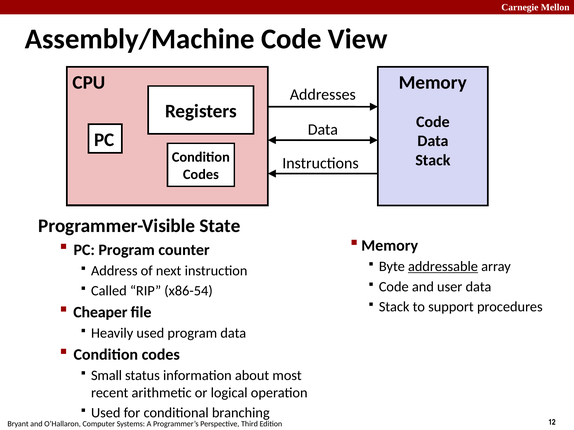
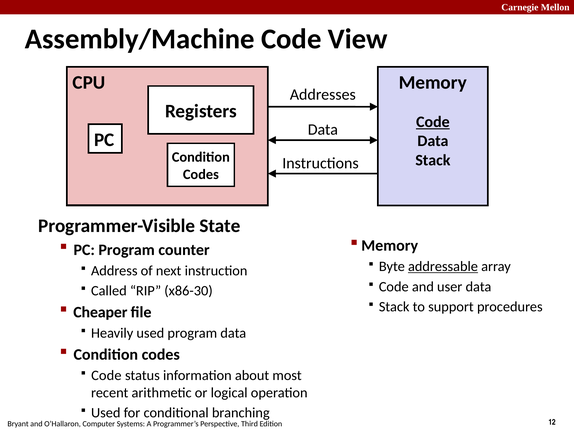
Code underline: none -> present (433, 122)
x86-54: x86-54 -> x86-30 (188, 291)
Small: Small -> Code (106, 376)
